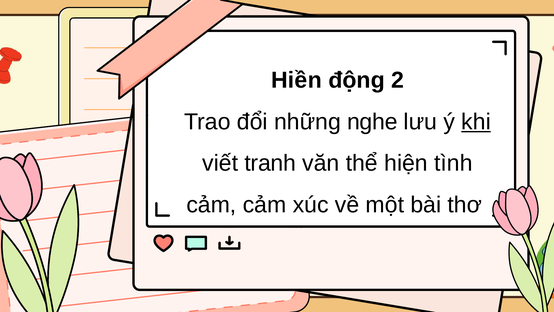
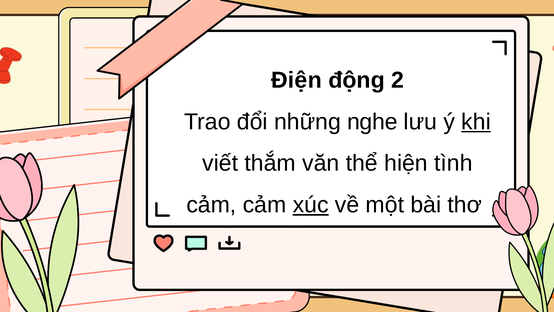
Hiền: Hiền -> Điện (296, 80)
tranh: tranh -> thắm (270, 163)
xúc underline: none -> present (311, 205)
